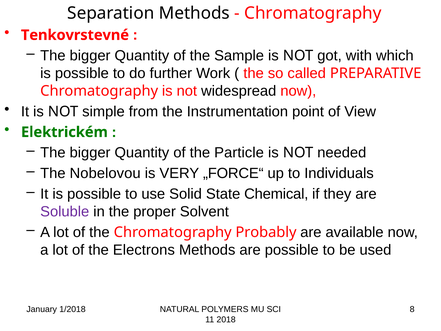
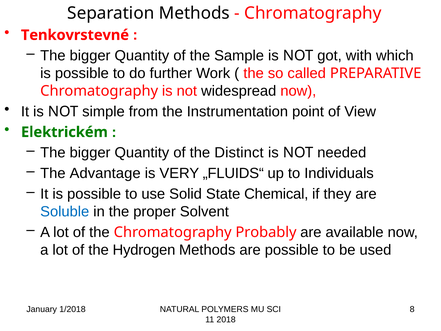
Particle: Particle -> Distinct (239, 153)
Nobelovou: Nobelovou -> Advantage (105, 173)
„FORCE“: „FORCE“ -> „FLUIDS“ (233, 173)
Soluble colour: purple -> blue (65, 211)
Electrons: Electrons -> Hydrogen (144, 250)
